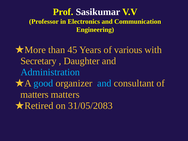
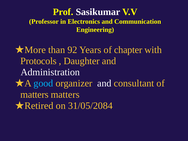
45: 45 -> 92 (72, 50)
various: various -> chapter (128, 50)
Secretary: Secretary -> Protocols (39, 61)
Administration colour: light blue -> white (50, 72)
and colour: light blue -> white (104, 83)
31/05/2083: 31/05/2083 -> 31/05/2084 (90, 106)
